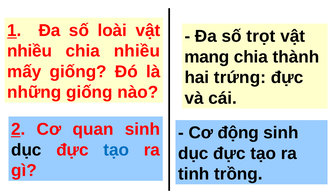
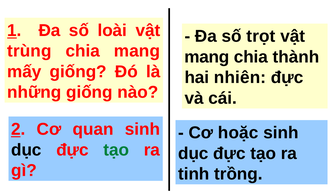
nhiều: nhiều -> trùng (29, 51)
chia nhiều: nhiều -> mang (137, 51)
trứng: trứng -> nhiên (240, 77)
động: động -> hoặc (238, 133)
tạo colour: blue -> green (116, 150)
